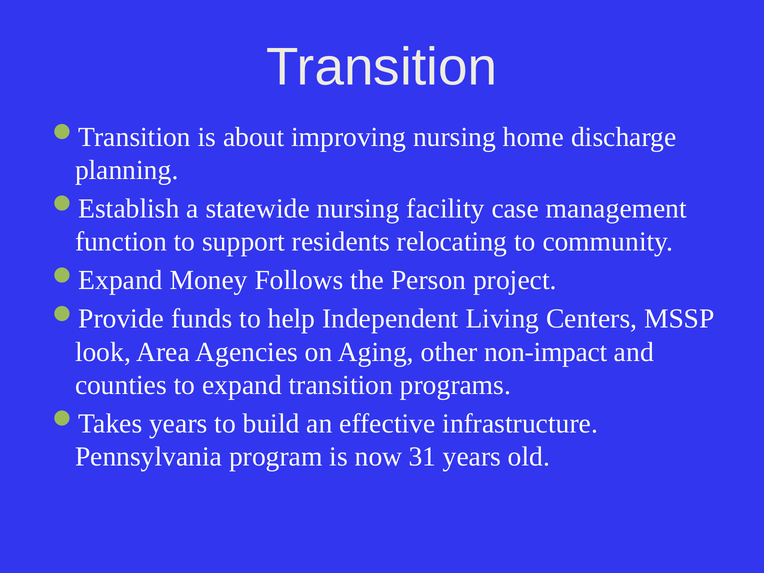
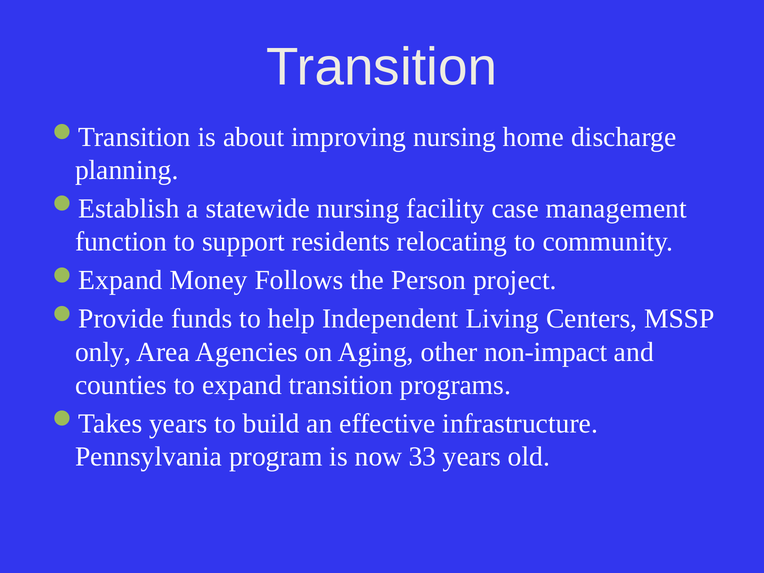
look: look -> only (103, 352)
31: 31 -> 33 (423, 457)
